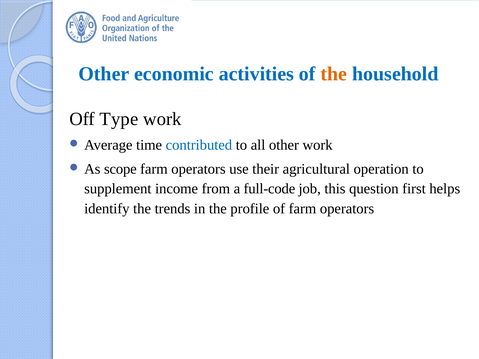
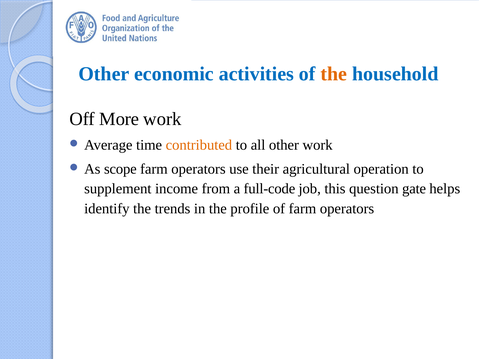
Type: Type -> More (119, 119)
contributed colour: blue -> orange (199, 145)
first: first -> gate (414, 189)
